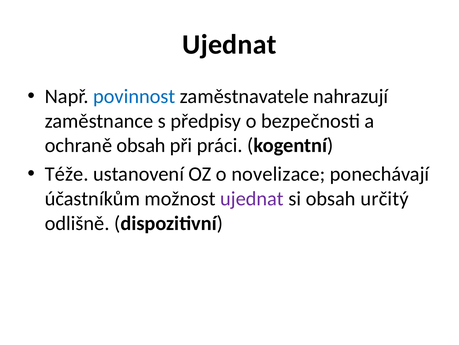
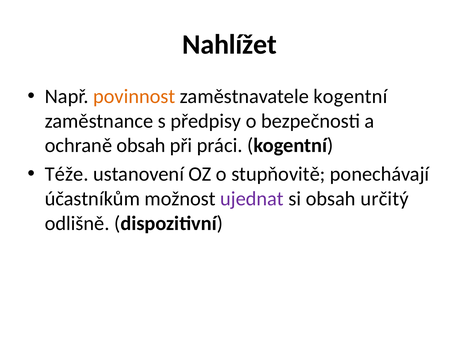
Ujednat: Ujednat -> Nahlížet (230, 44)
povinnost colour: blue -> orange (134, 96)
zaměstnavatele nahrazují: nahrazují -> kogentní (351, 96)
novelizace: novelizace -> stupňovitě (278, 174)
